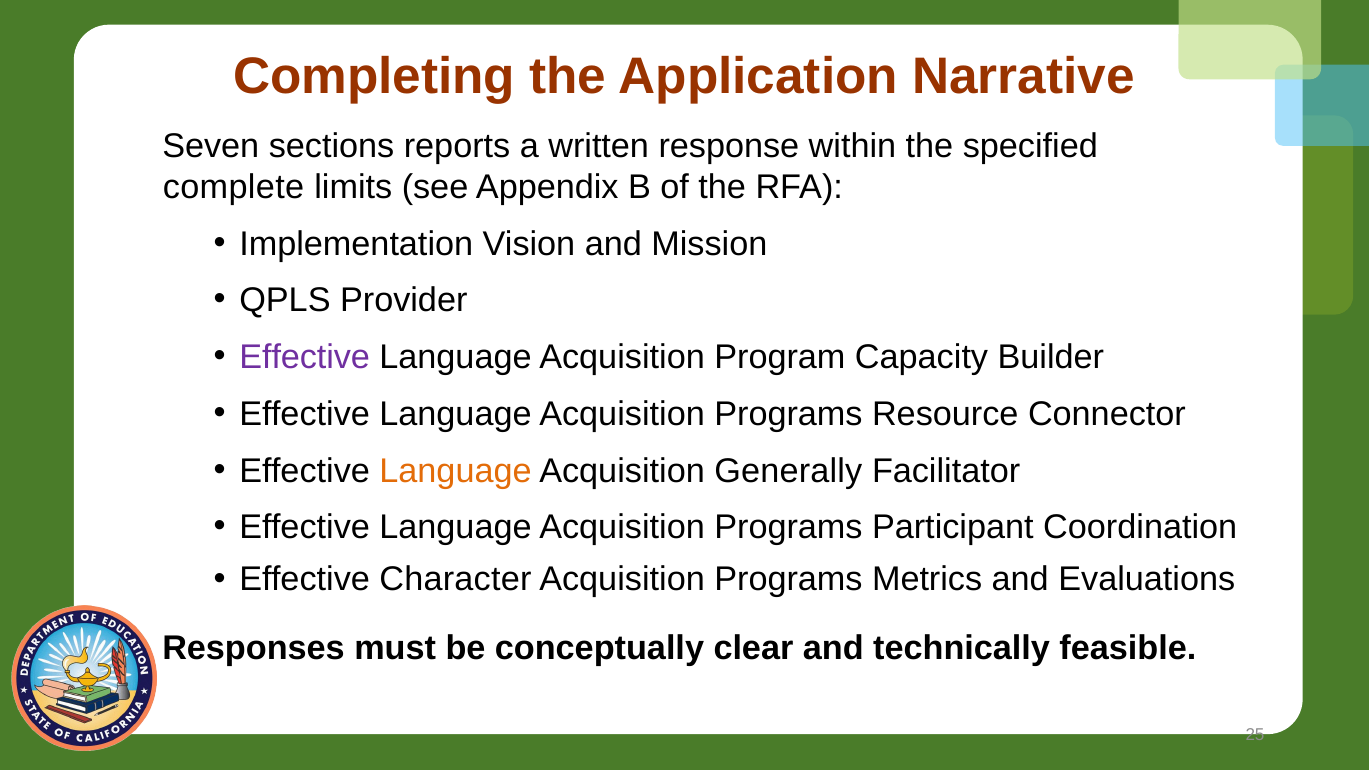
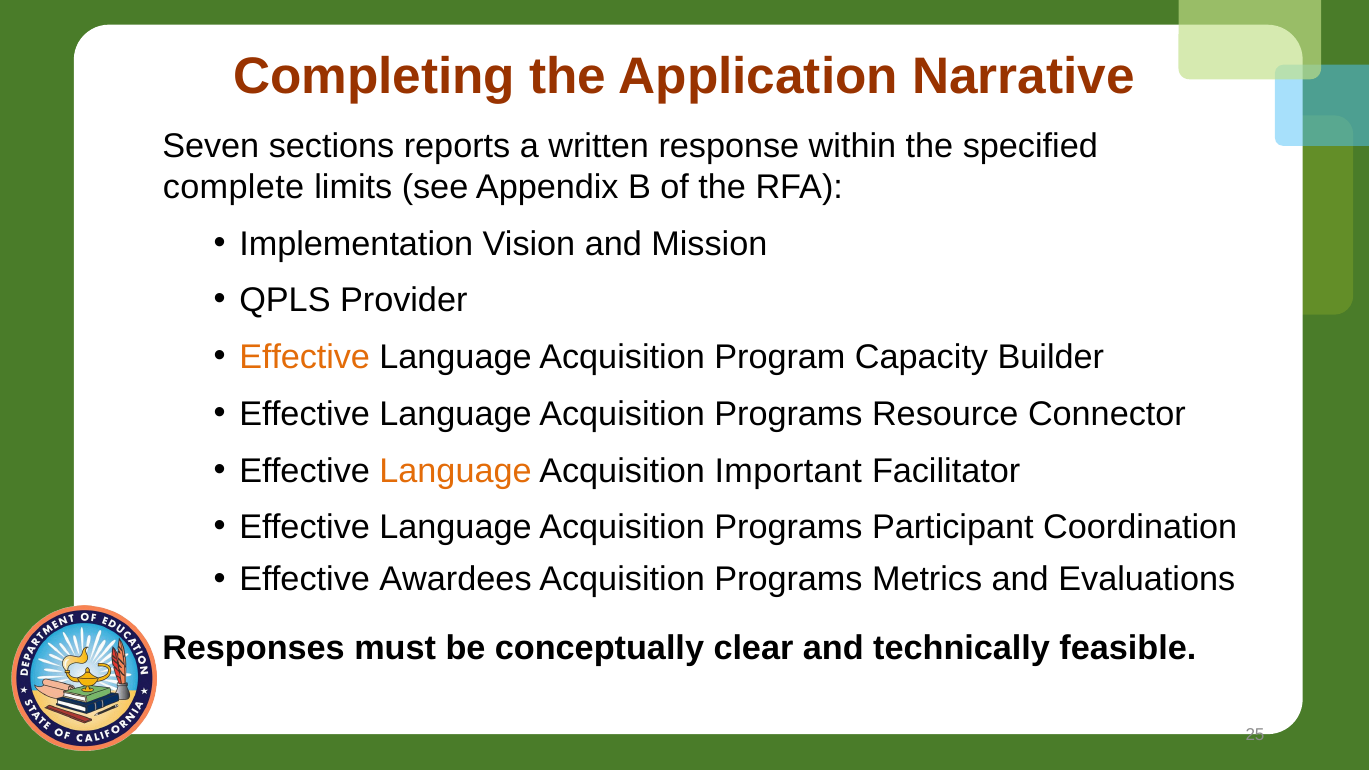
Effective colour: purple -> orange (305, 357)
Generally: Generally -> Important (788, 471)
Character: Character -> Awardees (455, 580)
